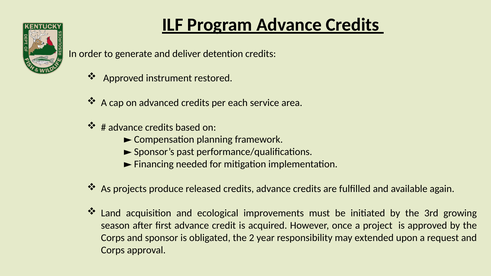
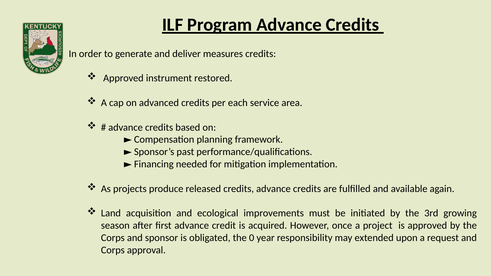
detention: detention -> measures (223, 54)
2: 2 -> 0 (252, 238)
